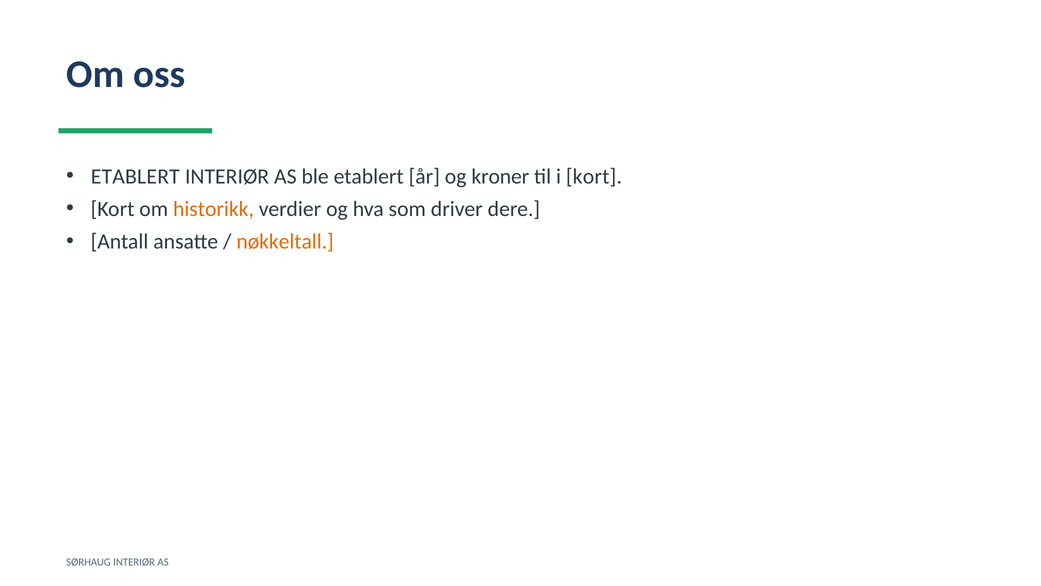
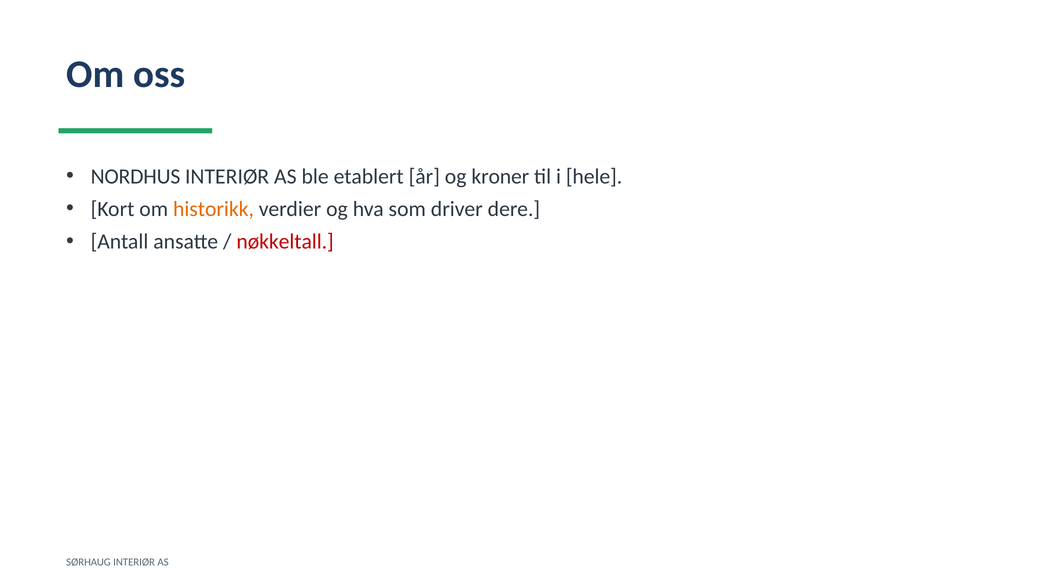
ETABLERT: ETABLERT -> NORDHUS (135, 176)
i kort: kort -> hele (594, 176)
nøkkeltall colour: orange -> red (285, 241)
